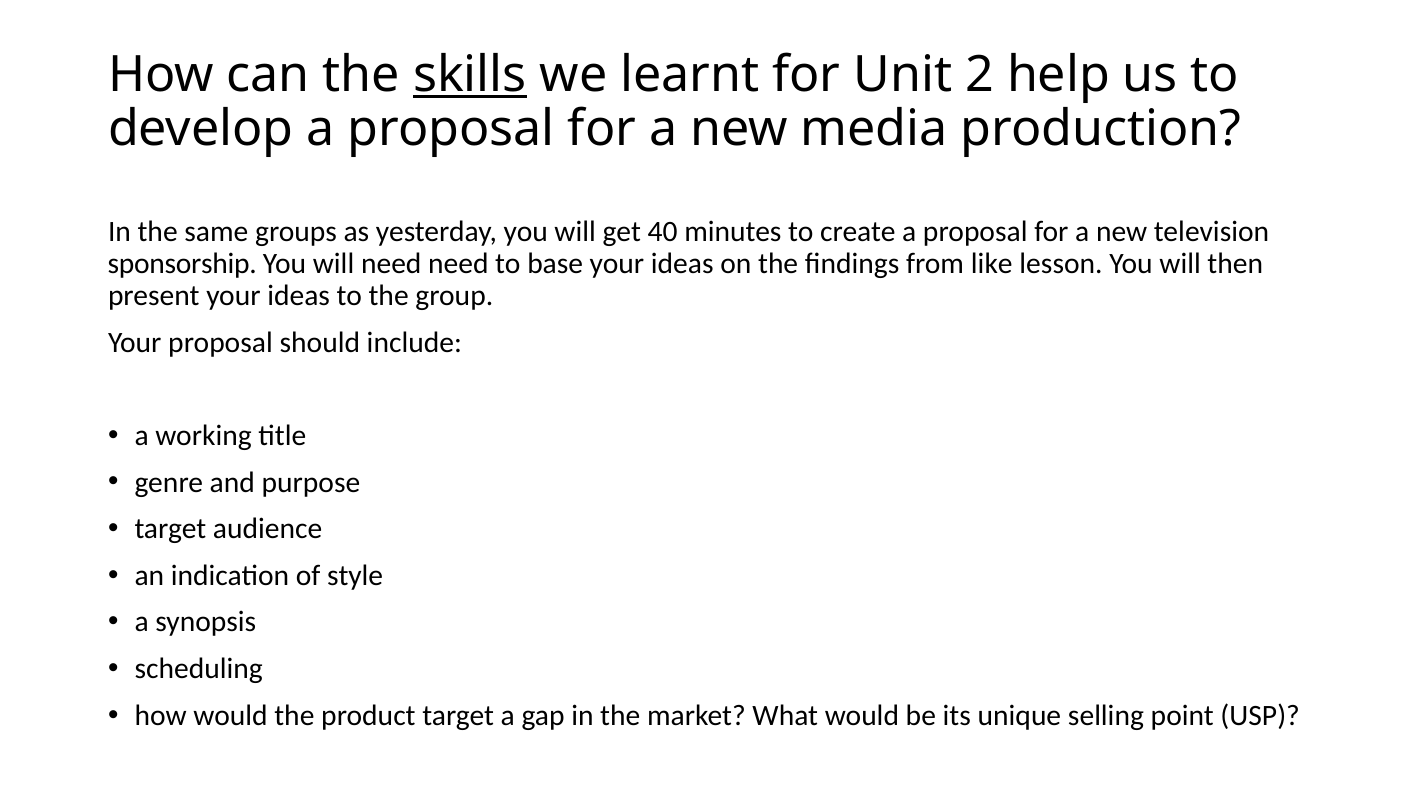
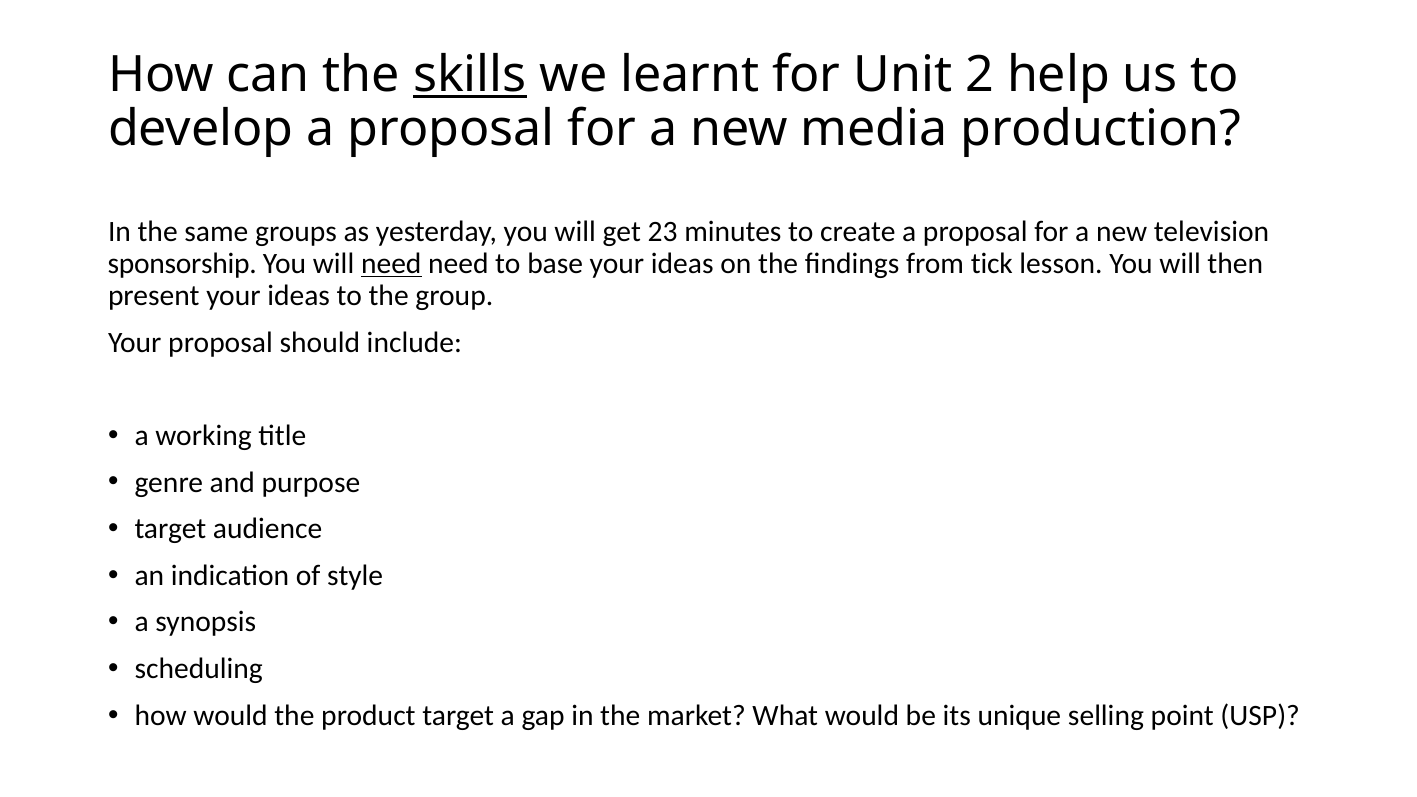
40: 40 -> 23 (663, 232)
need underline: none -> present (391, 264)
like: like -> tick (992, 264)
